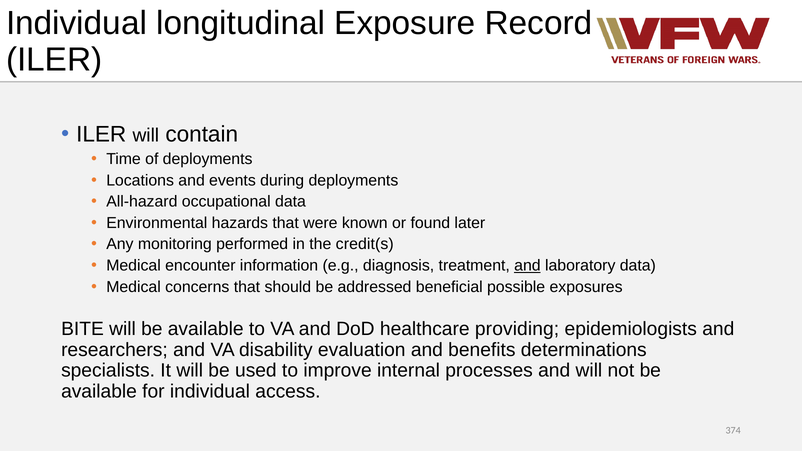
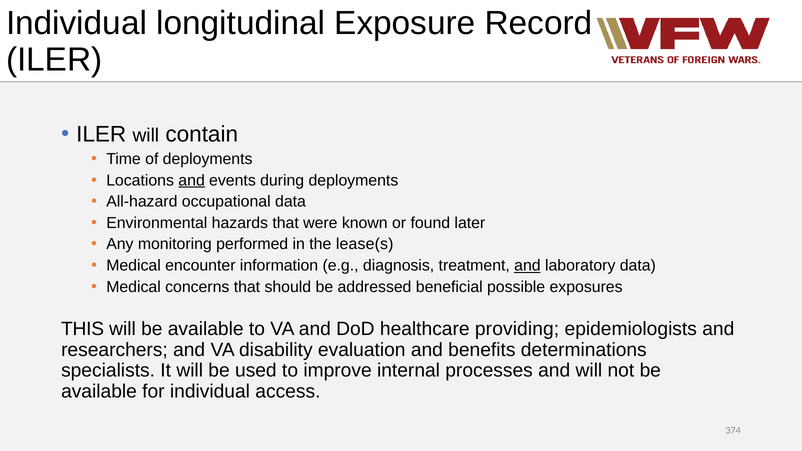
and underline: none -> present (192, 180)
credit(s: credit(s -> lease(s (365, 244)
BITE: BITE -> THIS (83, 329)
